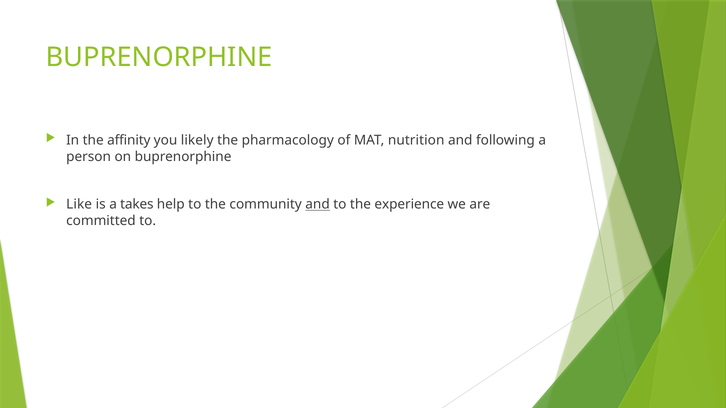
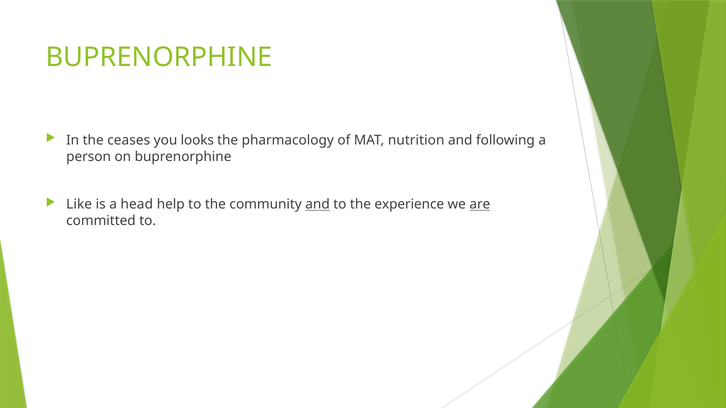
affinity: affinity -> ceases (129, 141)
likely: likely -> looks (197, 141)
takes: takes -> head (137, 205)
are underline: none -> present (480, 205)
